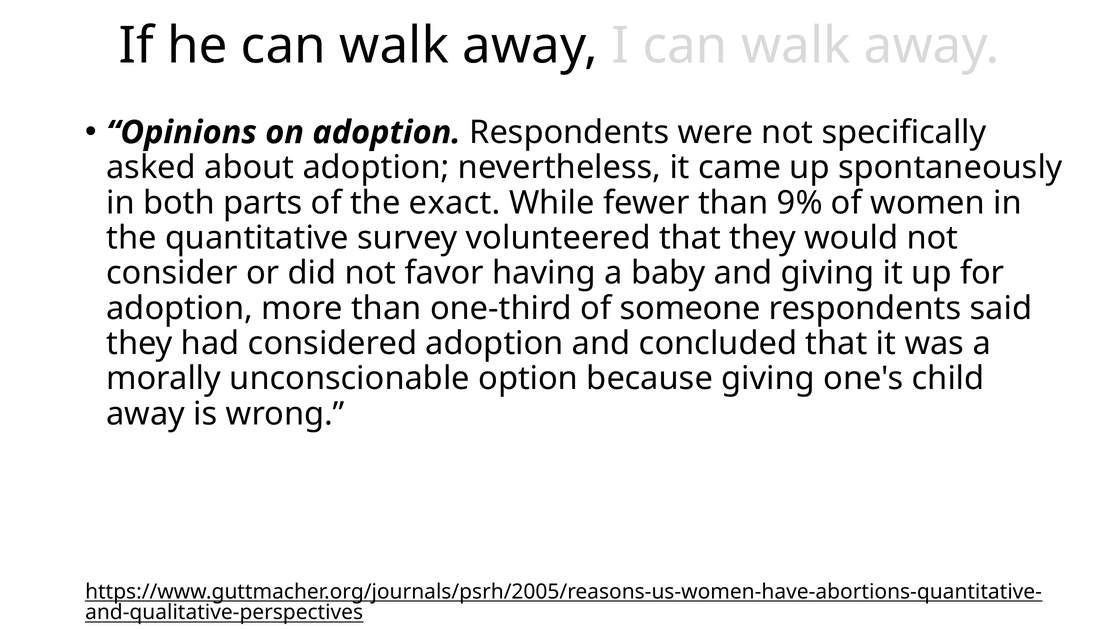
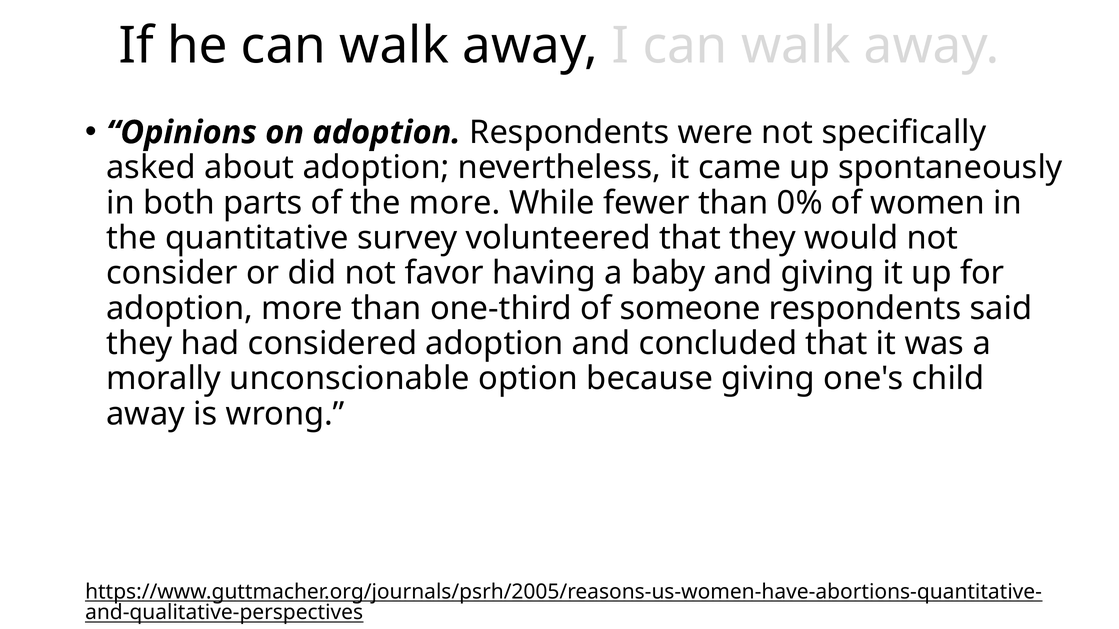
the exact: exact -> more (455, 203)
9%: 9% -> 0% (800, 203)
